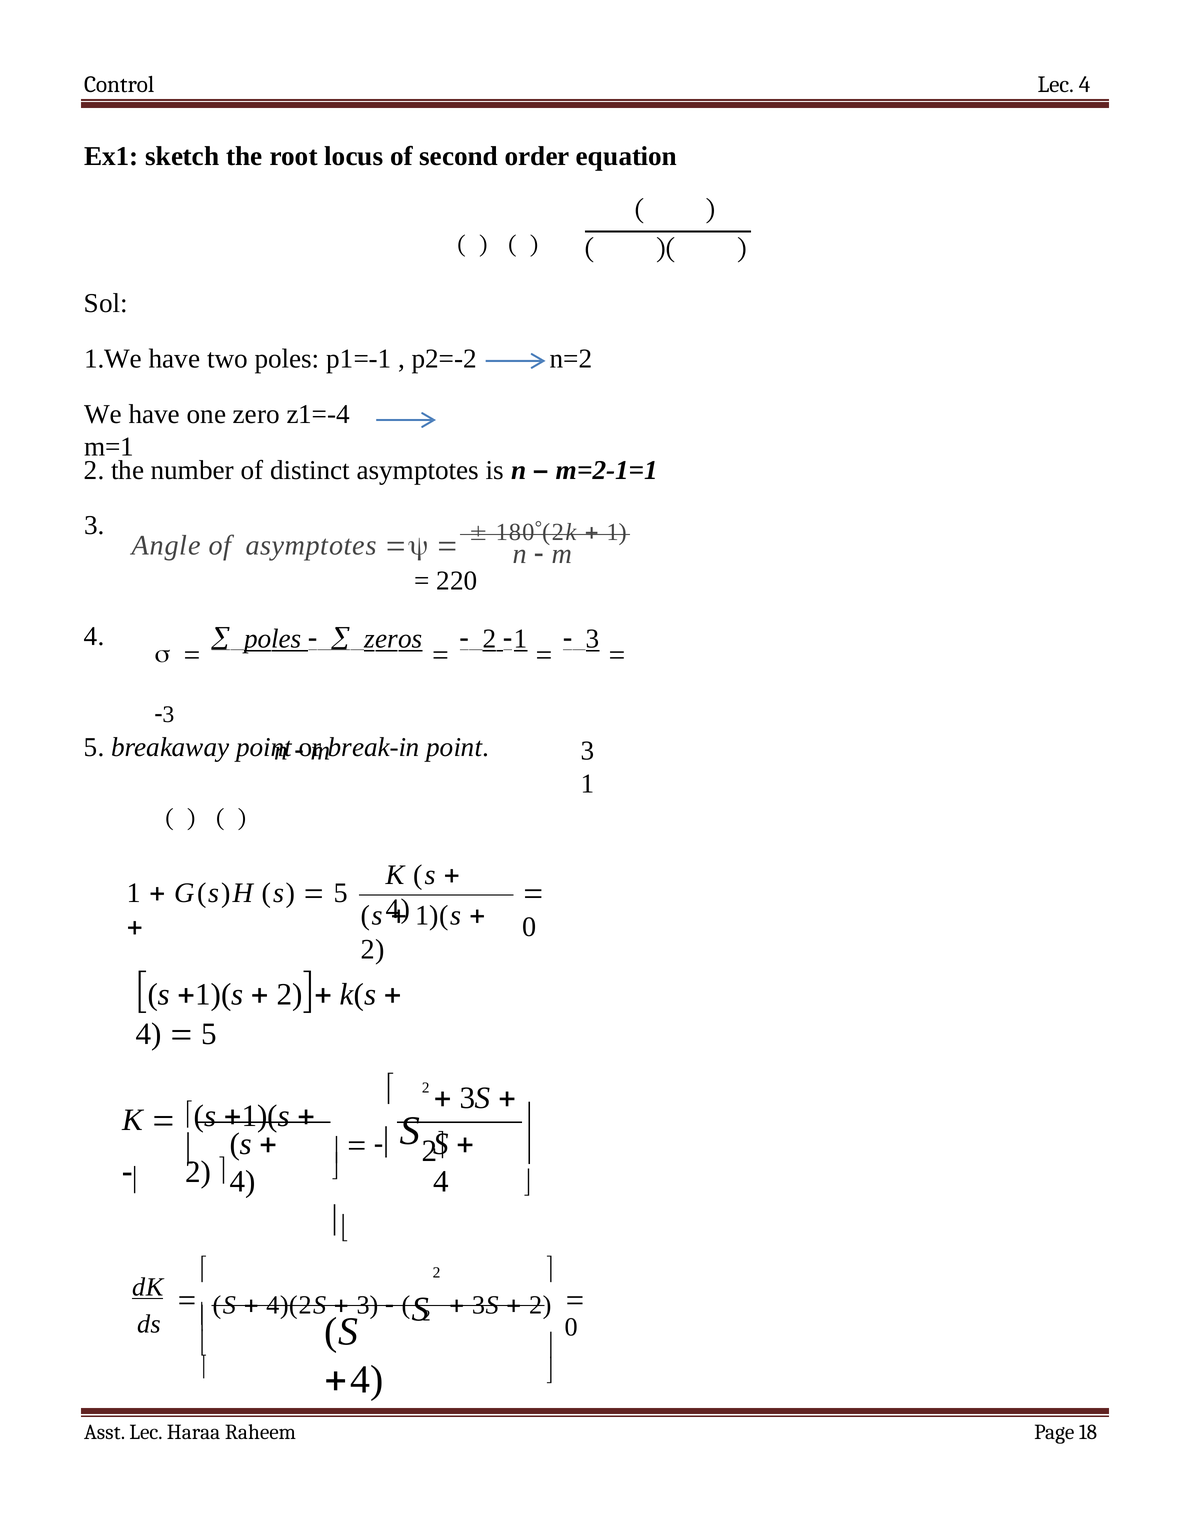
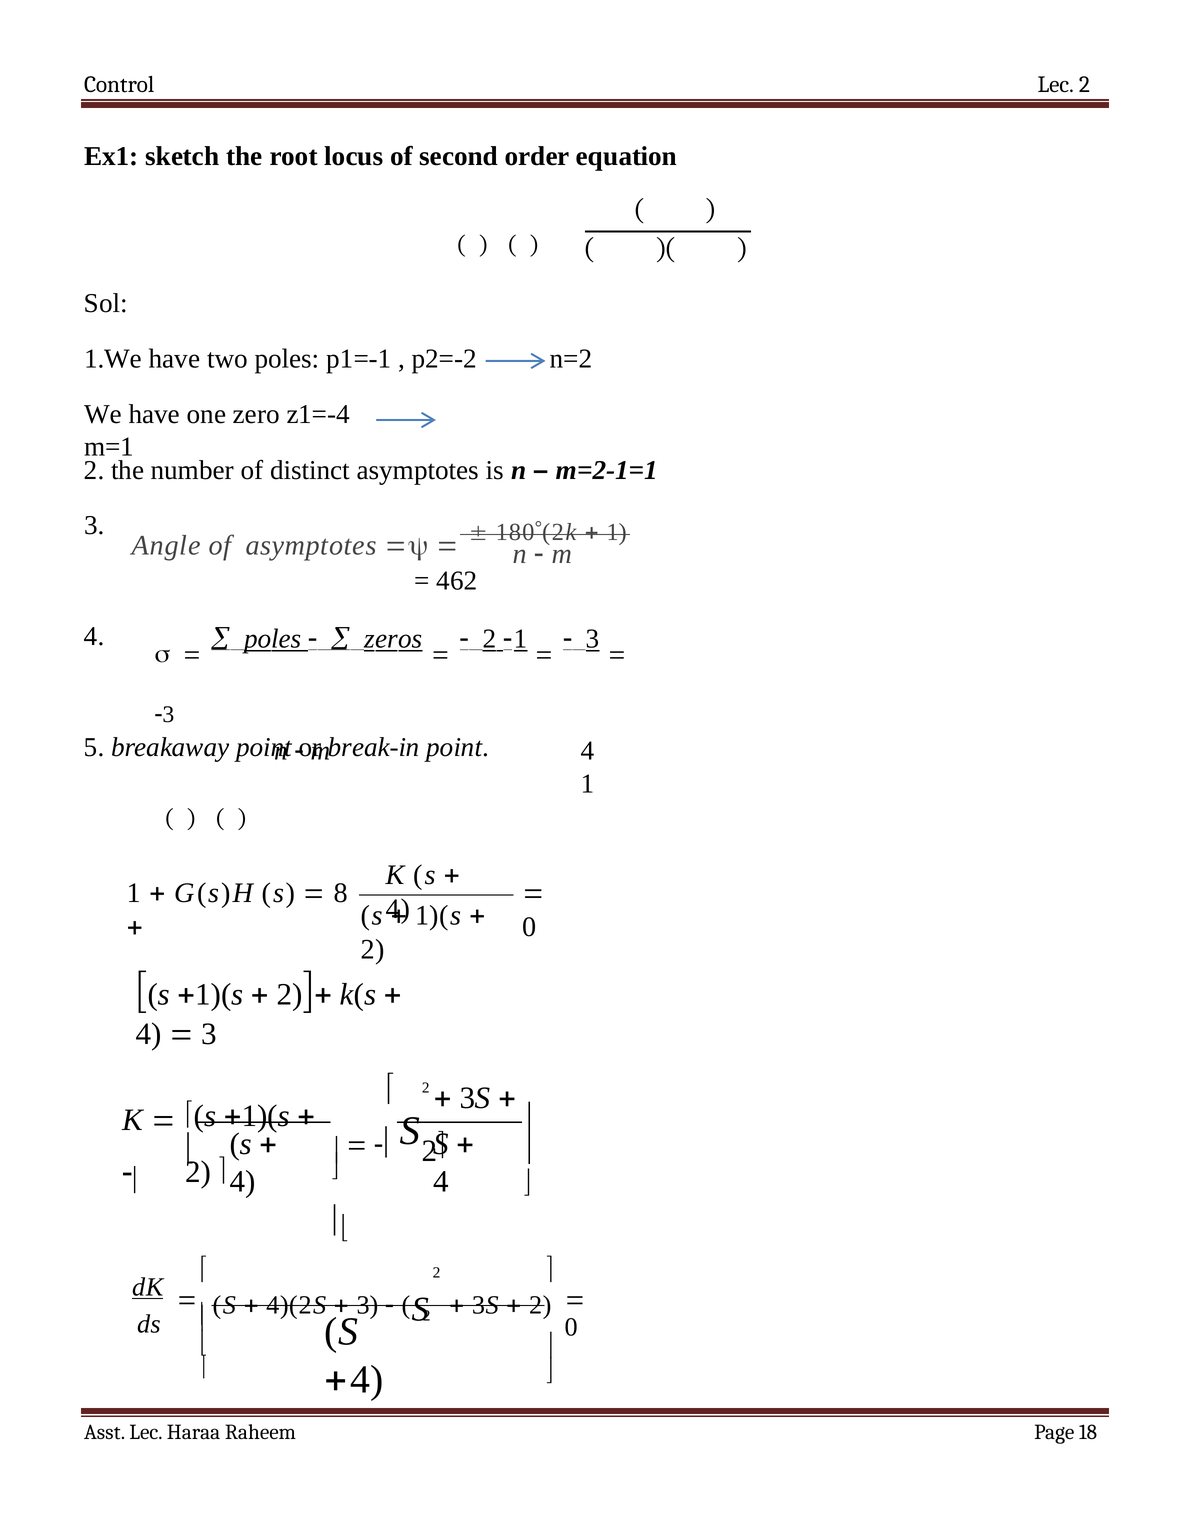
Lec 4: 4 -> 2 (1084, 85)
220: 220 -> 462 (457, 581)
3: 3 -> 4 (588, 751)
5: 5 -> 8 (341, 893)
5: 5 -> 3 (209, 1034)
